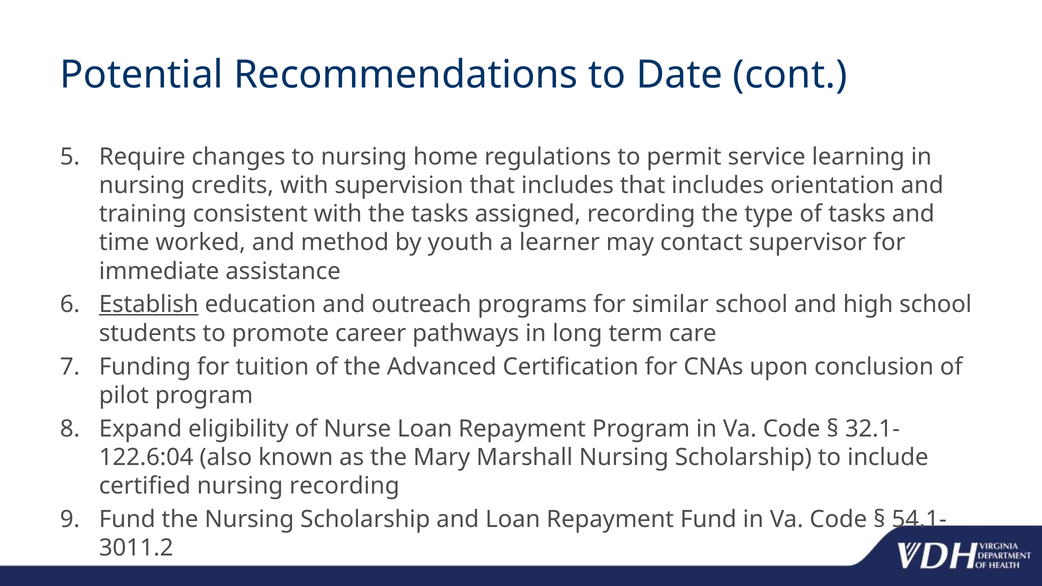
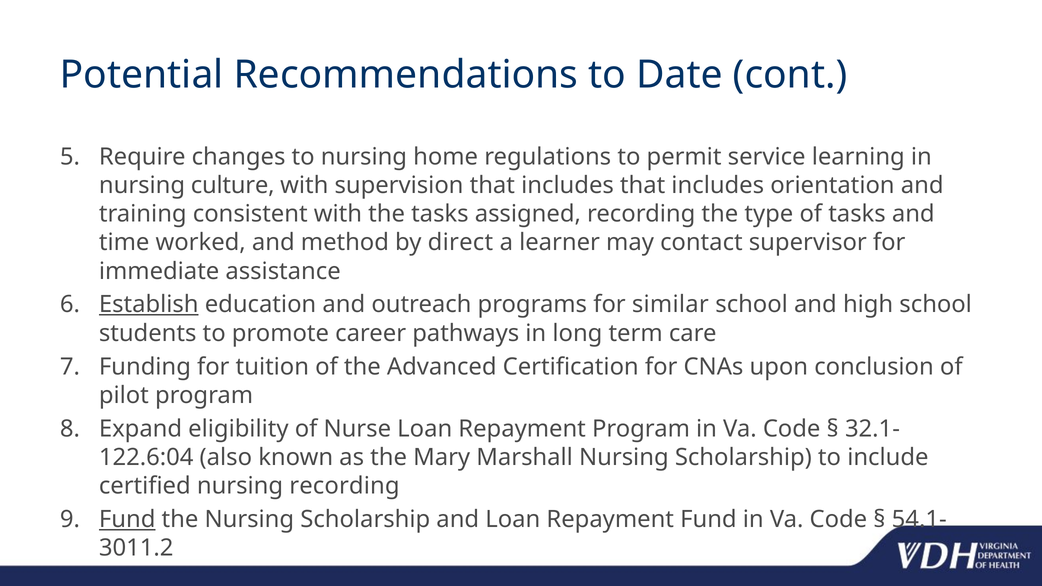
credits: credits -> culture (233, 185)
youth: youth -> direct (460, 243)
Fund underline: none -> present (127, 519)
